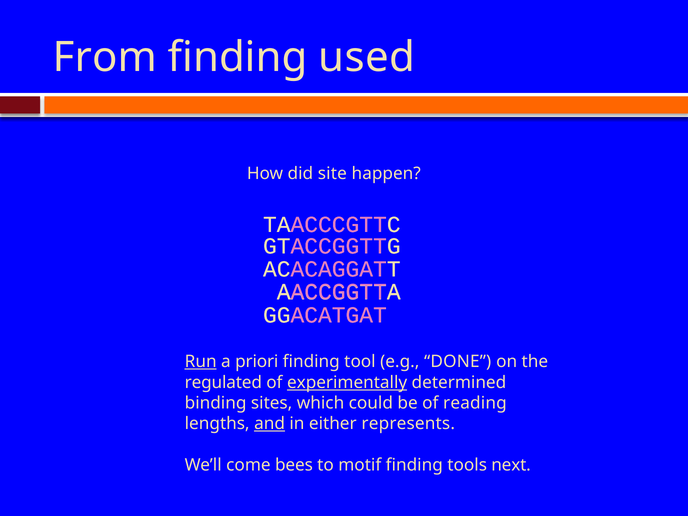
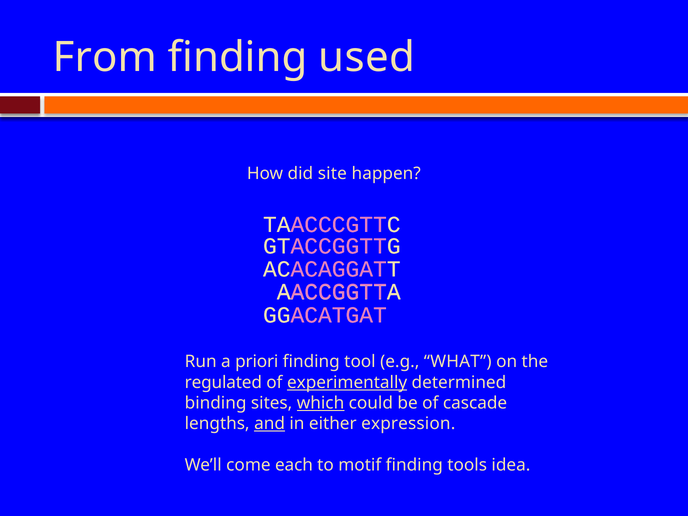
Run underline: present -> none (201, 362)
DONE: DONE -> WHAT (458, 362)
which underline: none -> present (321, 403)
reading: reading -> cascade (475, 403)
represents: represents -> expression (408, 424)
bees: bees -> each (294, 465)
next: next -> idea (511, 465)
